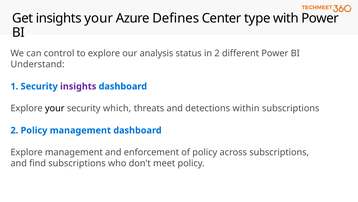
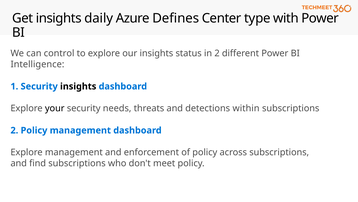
insights your: your -> daily (99, 18)
our analysis: analysis -> insights (156, 53)
Understand: Understand -> Intelligence (37, 64)
insights colour: purple -> black (78, 86)
which: which -> needs (117, 108)
